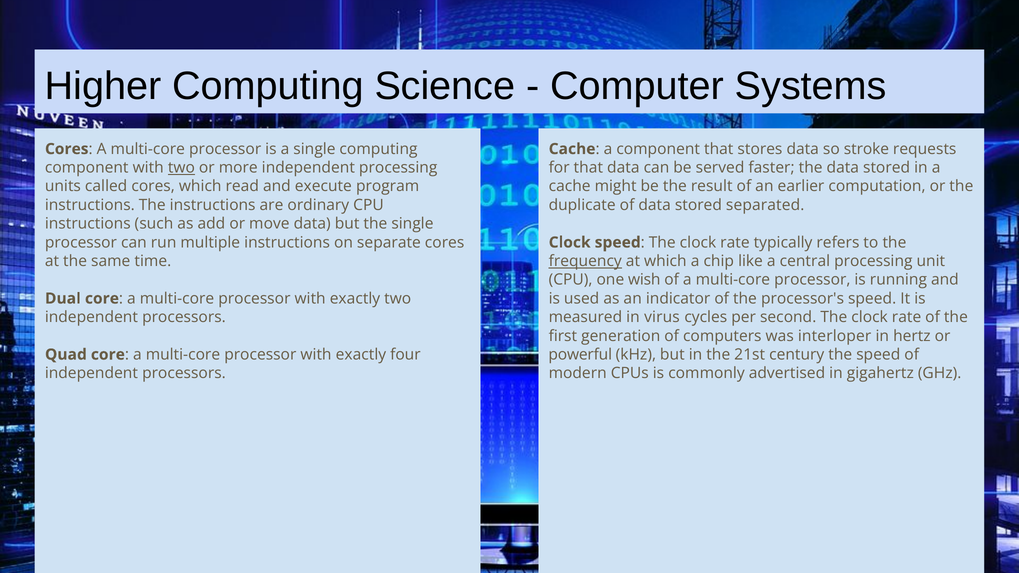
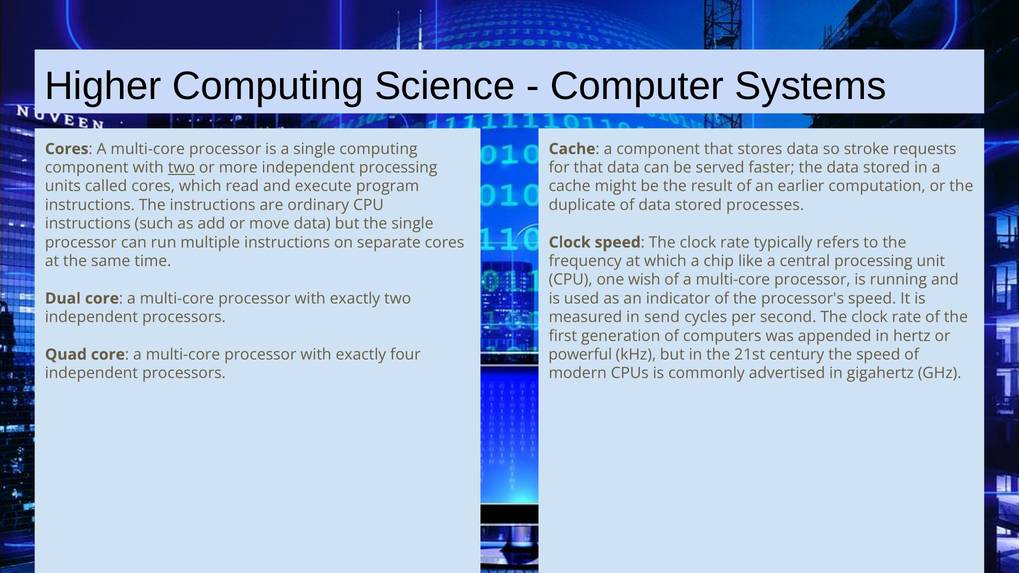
separated: separated -> processes (765, 205)
frequency underline: present -> none (585, 261)
virus: virus -> send (662, 317)
interloper: interloper -> appended (835, 336)
